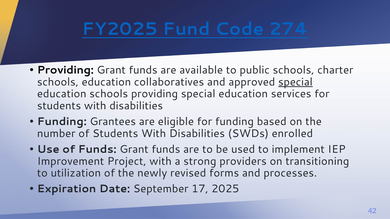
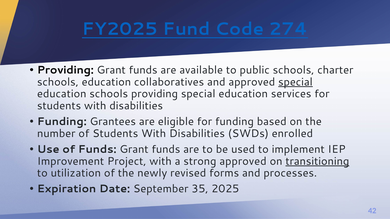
strong providers: providers -> approved (243, 161)
transitioning underline: none -> present (317, 161)
17: 17 -> 35 (200, 189)
